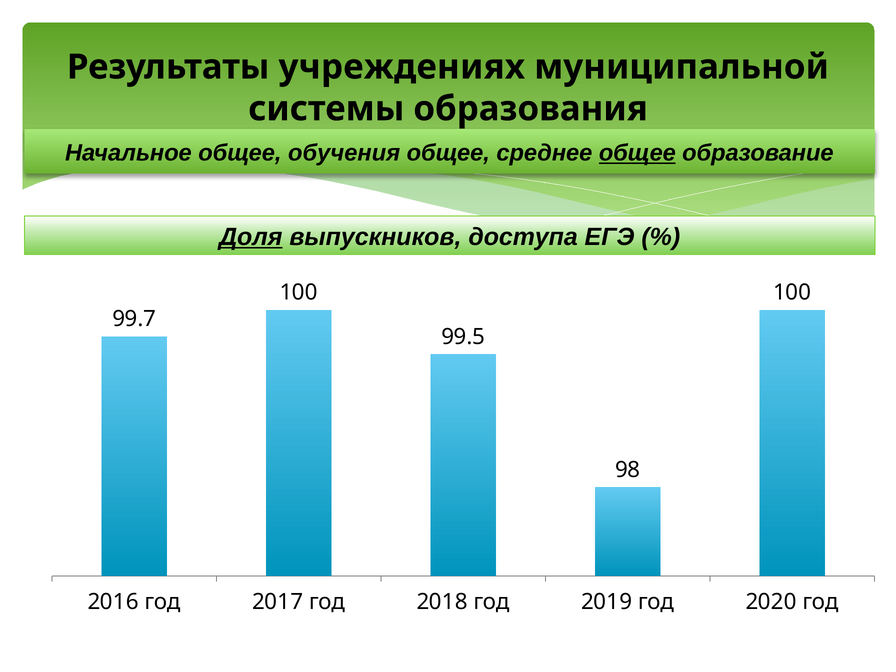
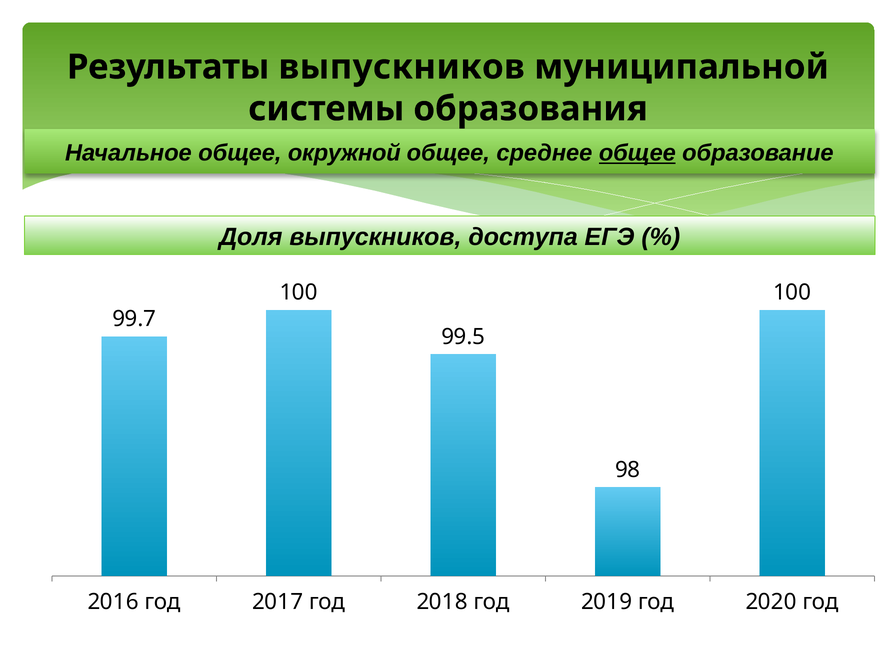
Результаты учреждениях: учреждениях -> выпускников (402, 67)
обучения: обучения -> окружной (344, 153)
Доля underline: present -> none (251, 237)
